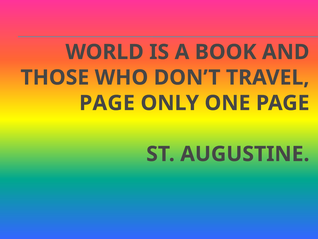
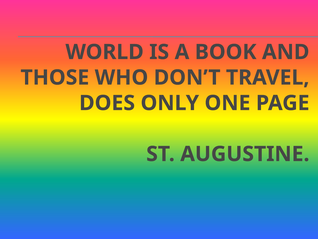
PAGE: PAGE -> DOES (107, 103)
